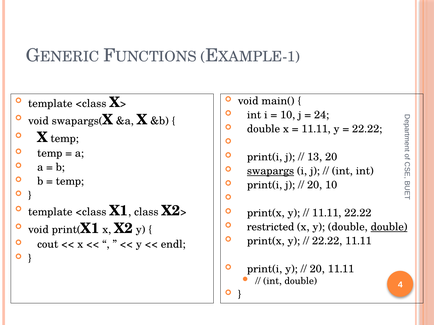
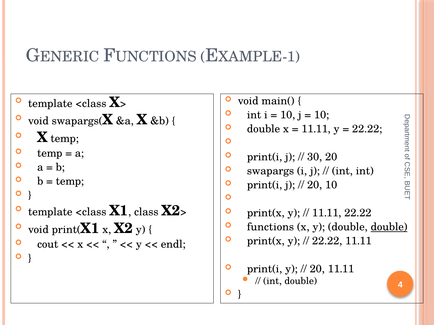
24: 24 -> 10 (322, 115)
13: 13 -> 30 (315, 157)
swapargs underline: present -> none (271, 171)
restricted: restricted -> functions (270, 227)
